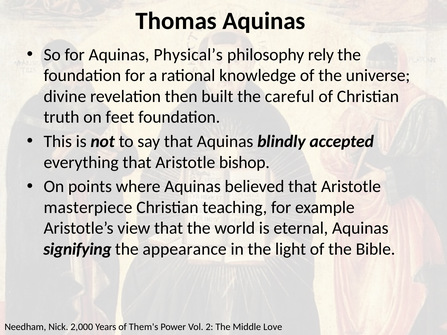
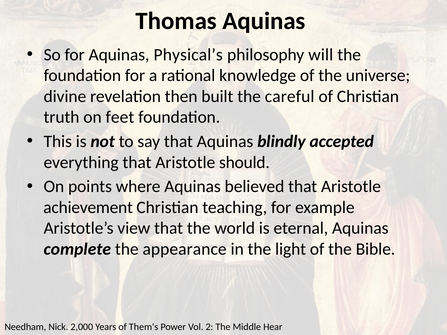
rely: rely -> will (321, 55)
bishop: bishop -> should (244, 162)
masterpiece: masterpiece -> achievement (88, 208)
signifying: signifying -> complete (77, 249)
Love: Love -> Hear (273, 327)
